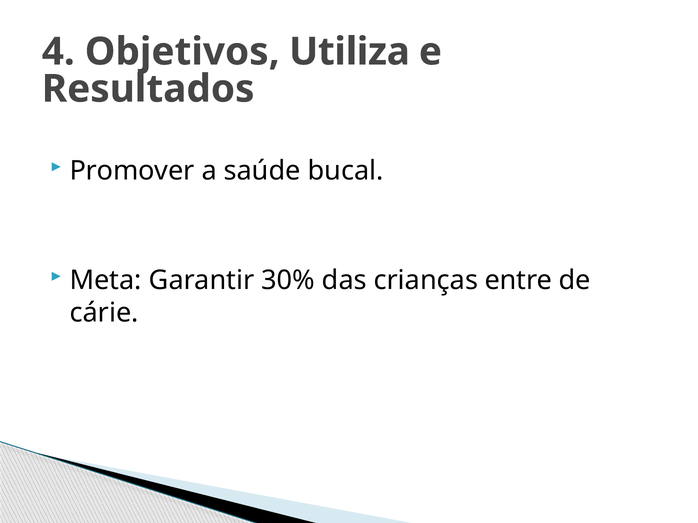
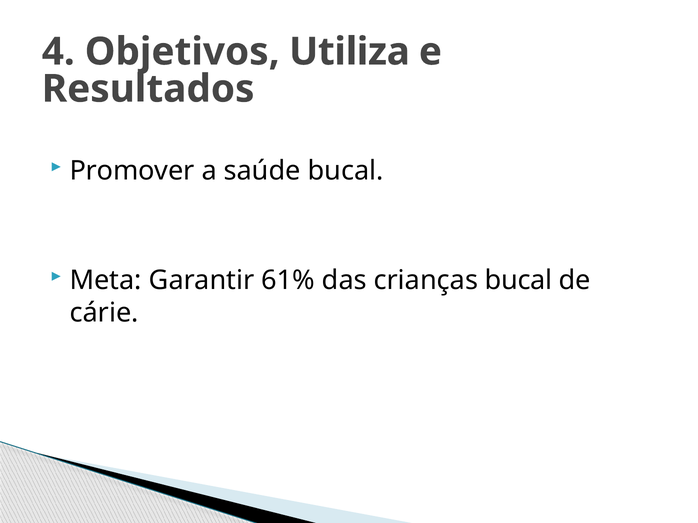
30%: 30% -> 61% (288, 281)
crianças entre: entre -> bucal (519, 281)
